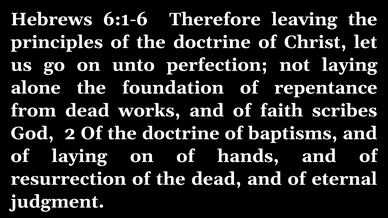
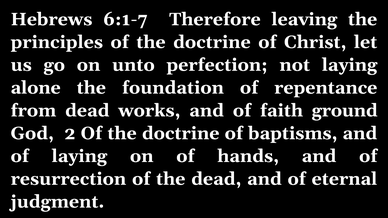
6:1-6: 6:1-6 -> 6:1-7 (125, 19)
scribes: scribes -> ground (345, 111)
